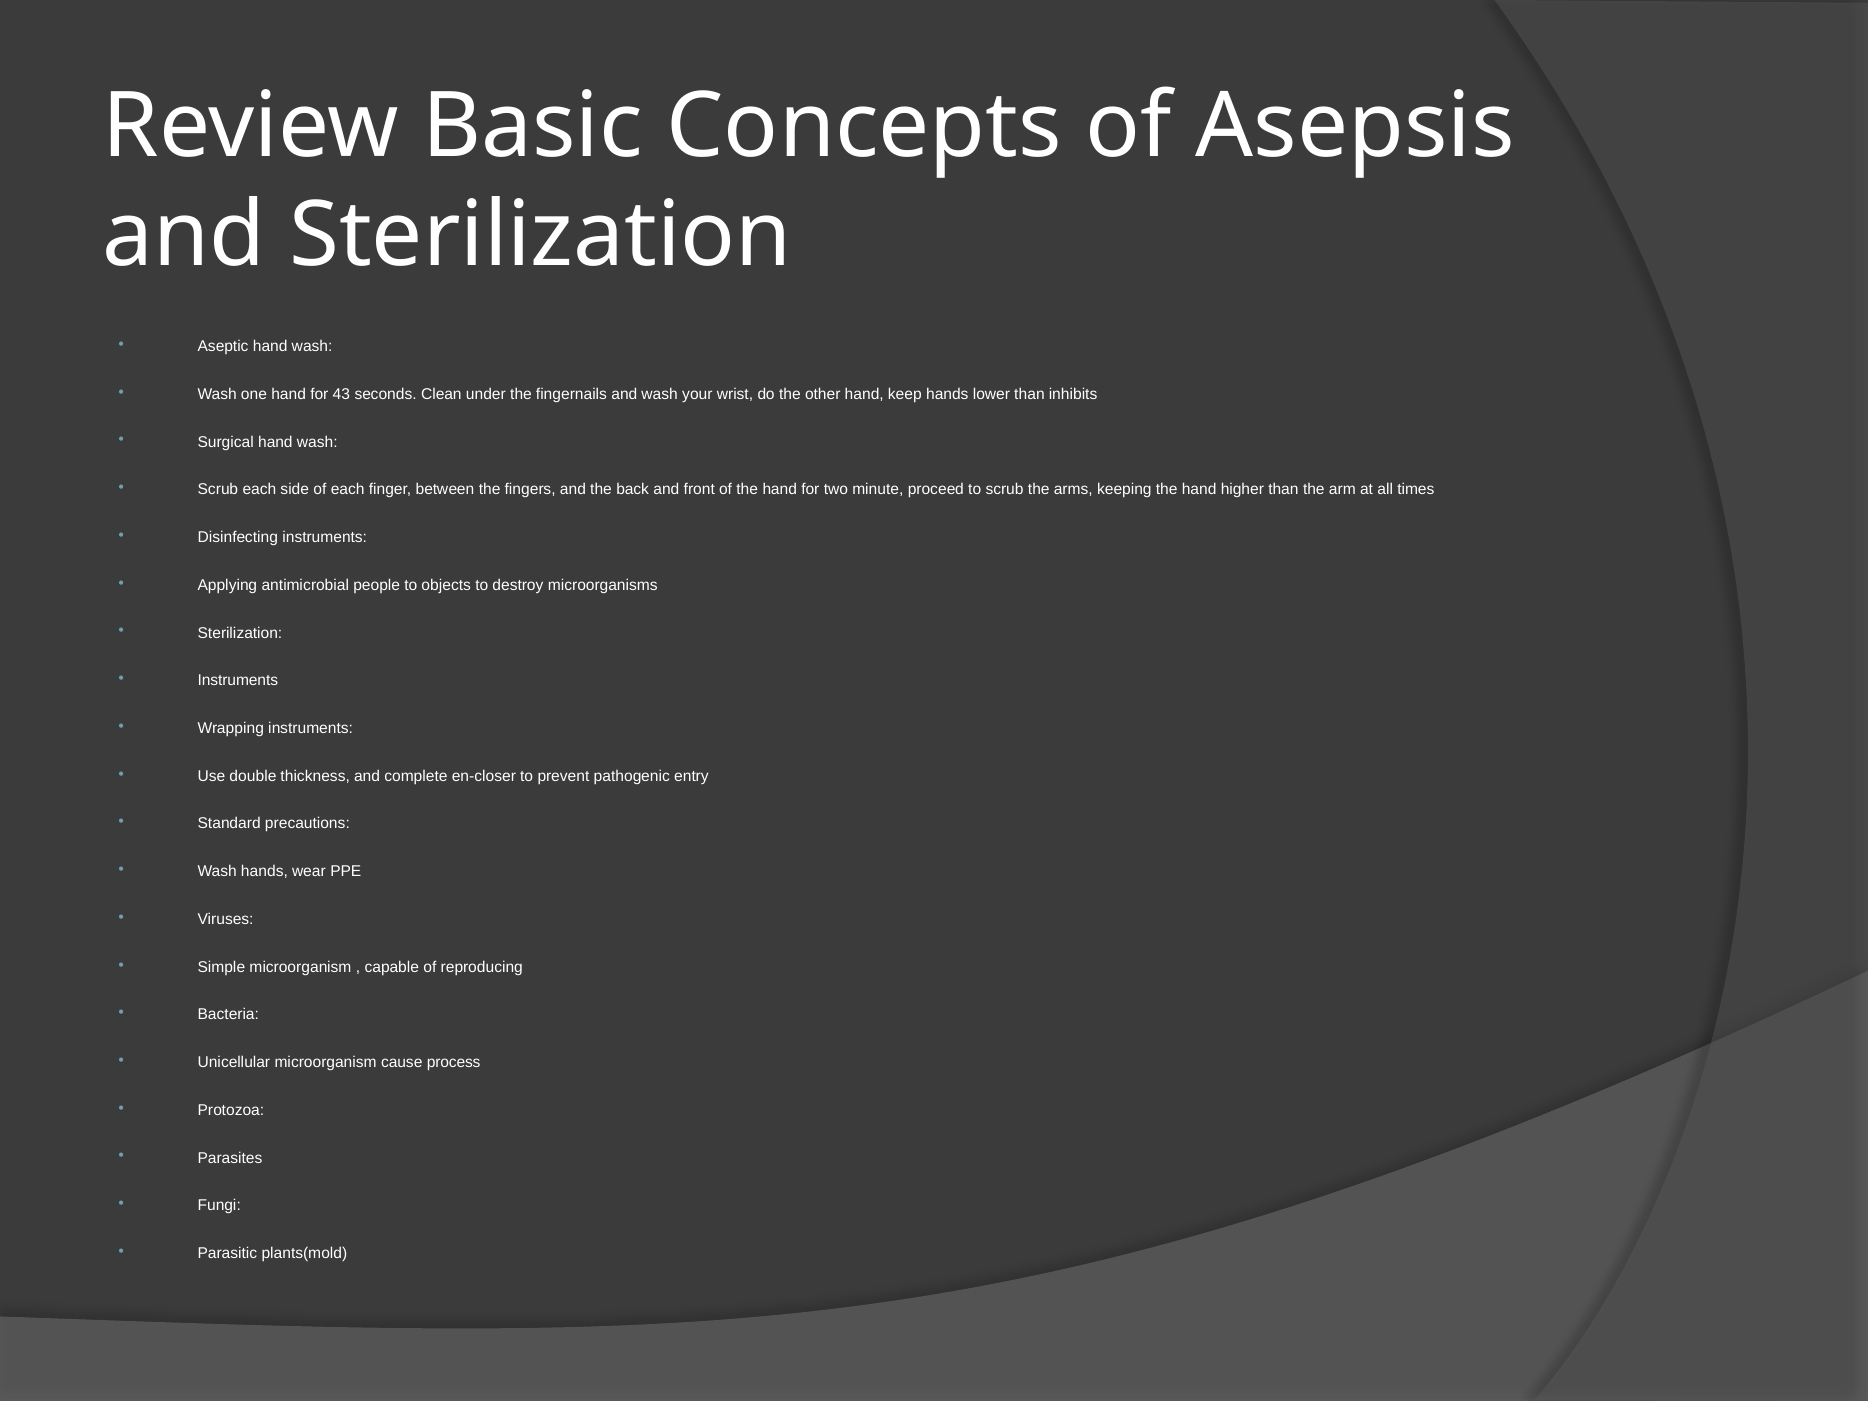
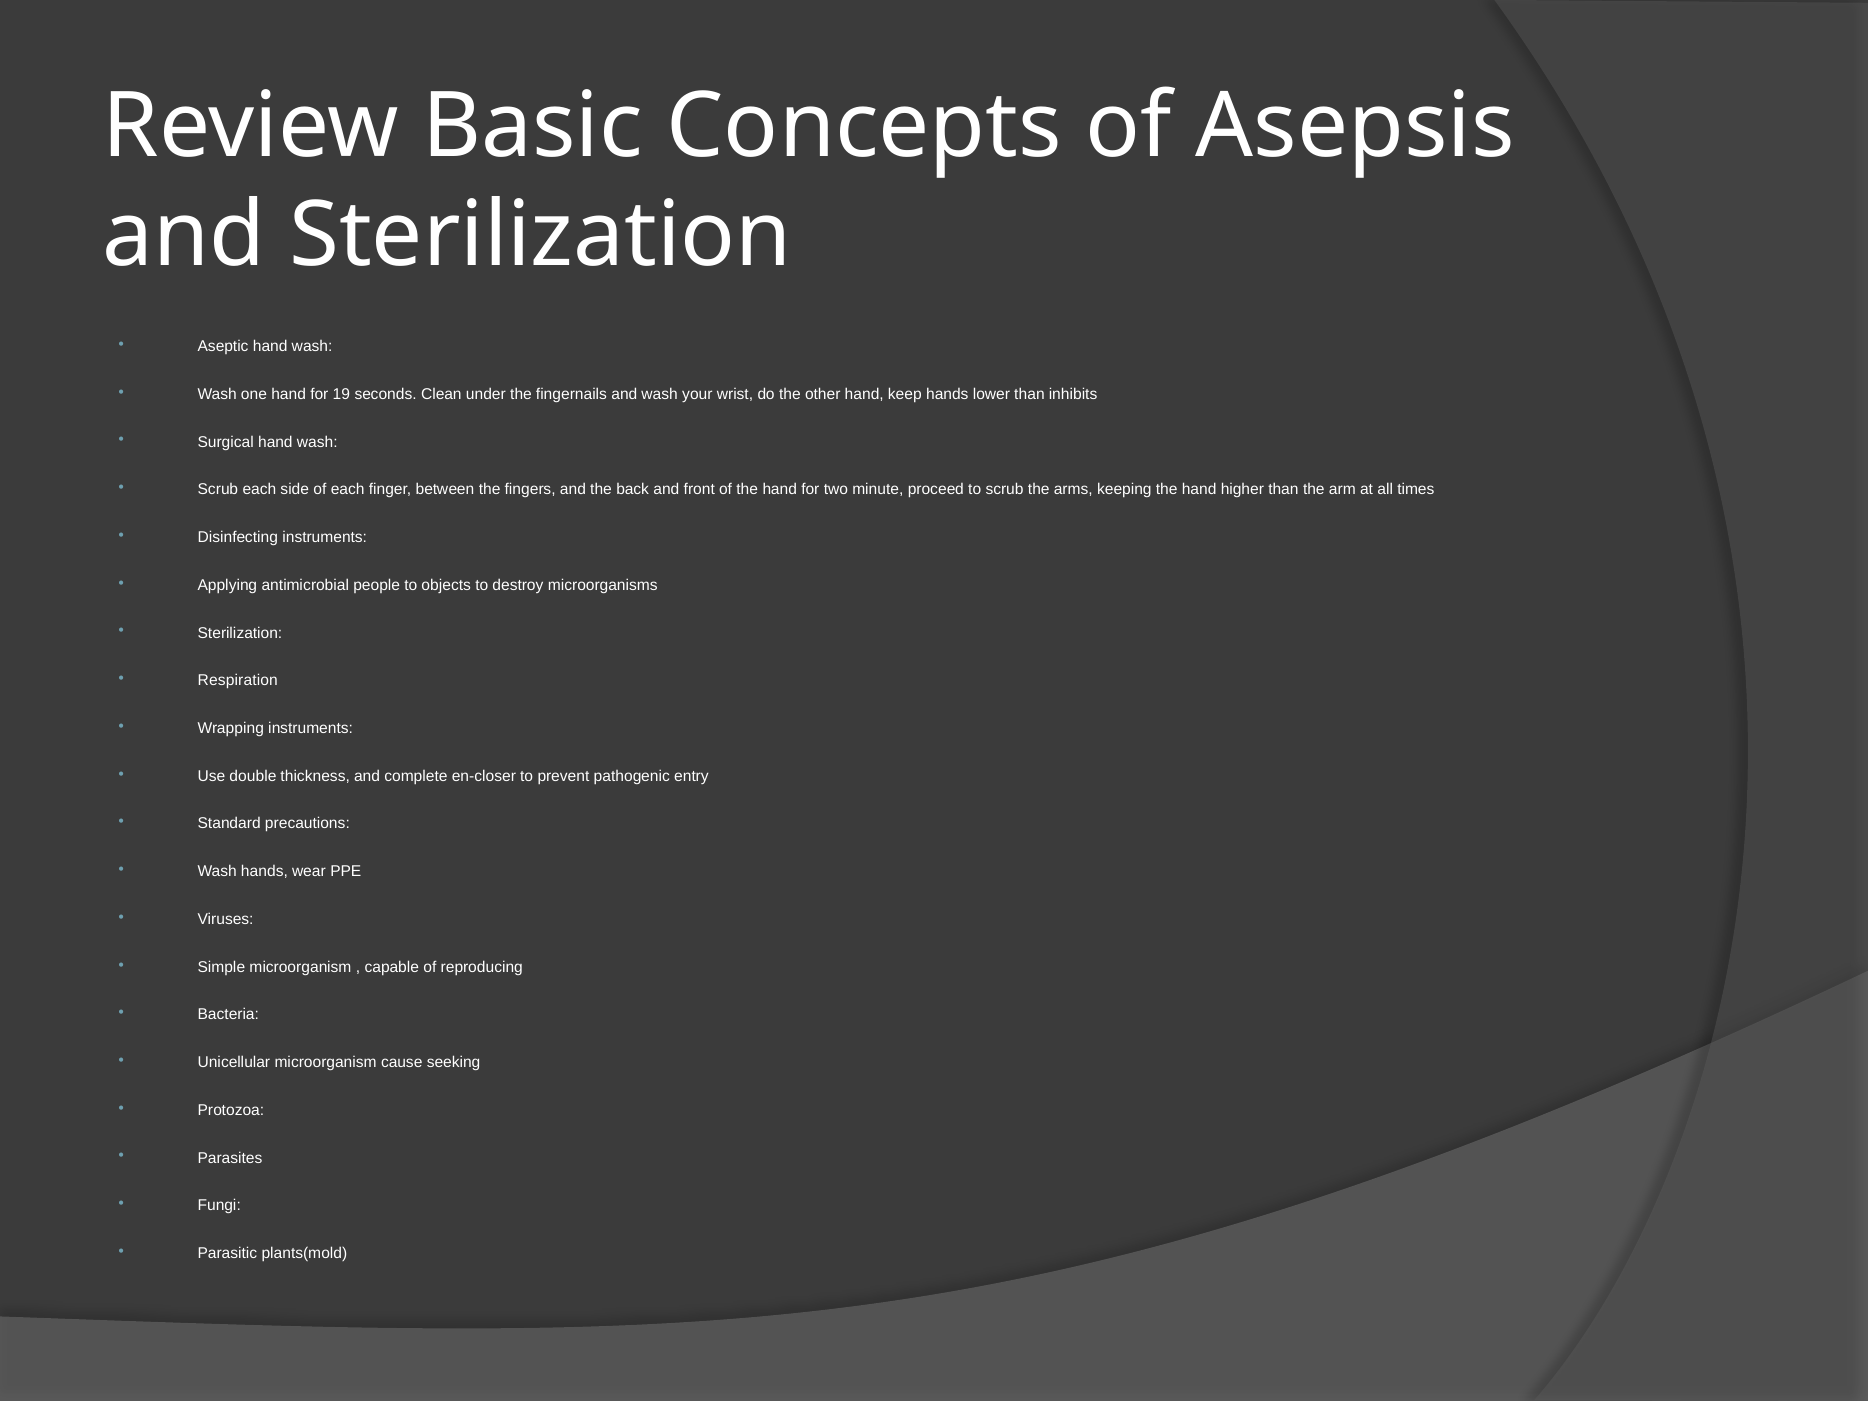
43: 43 -> 19 (341, 394)
Instruments: Instruments -> Respiration (238, 681)
process: process -> seeking (454, 1062)
